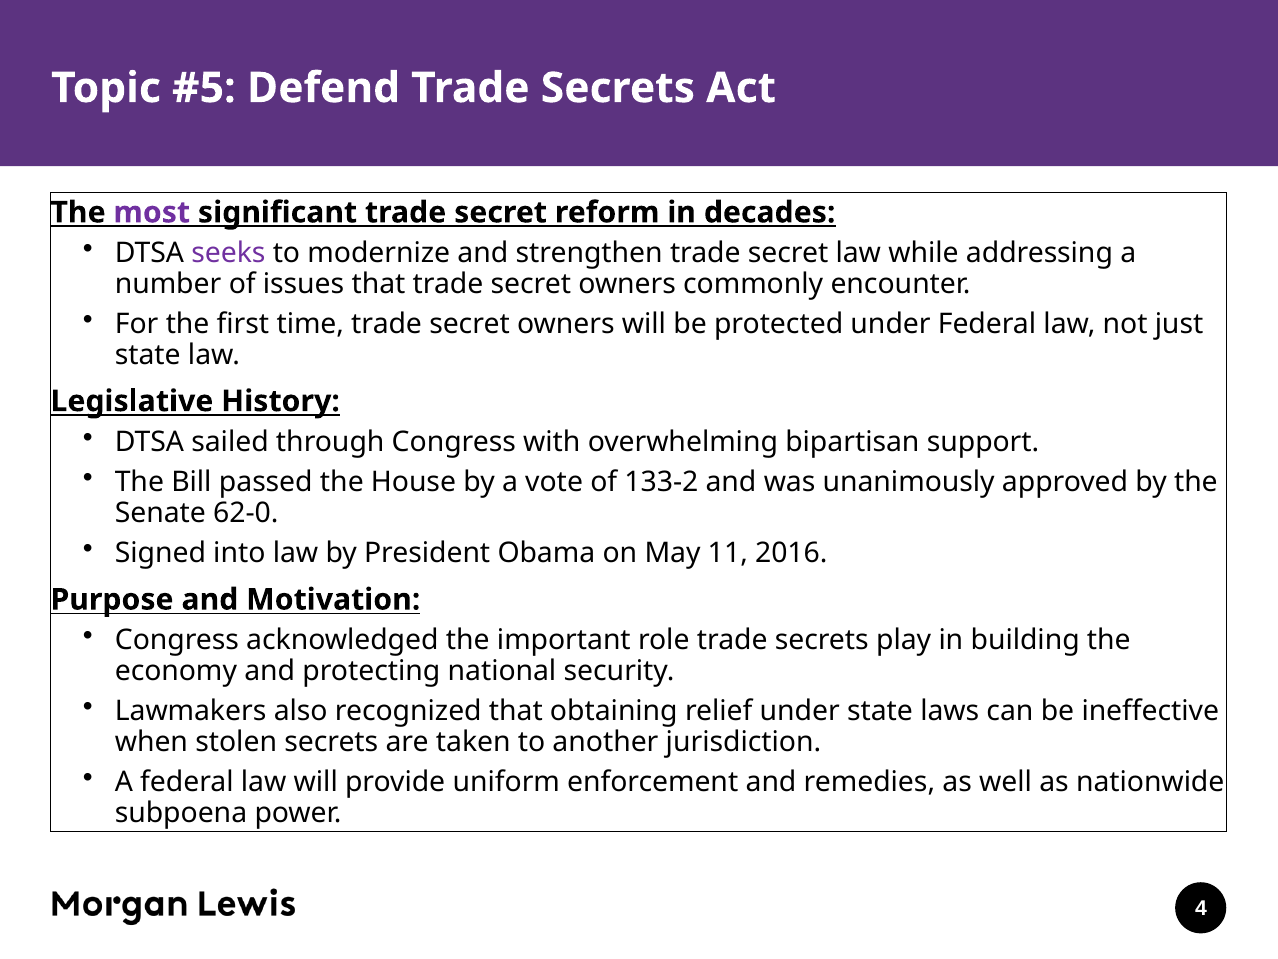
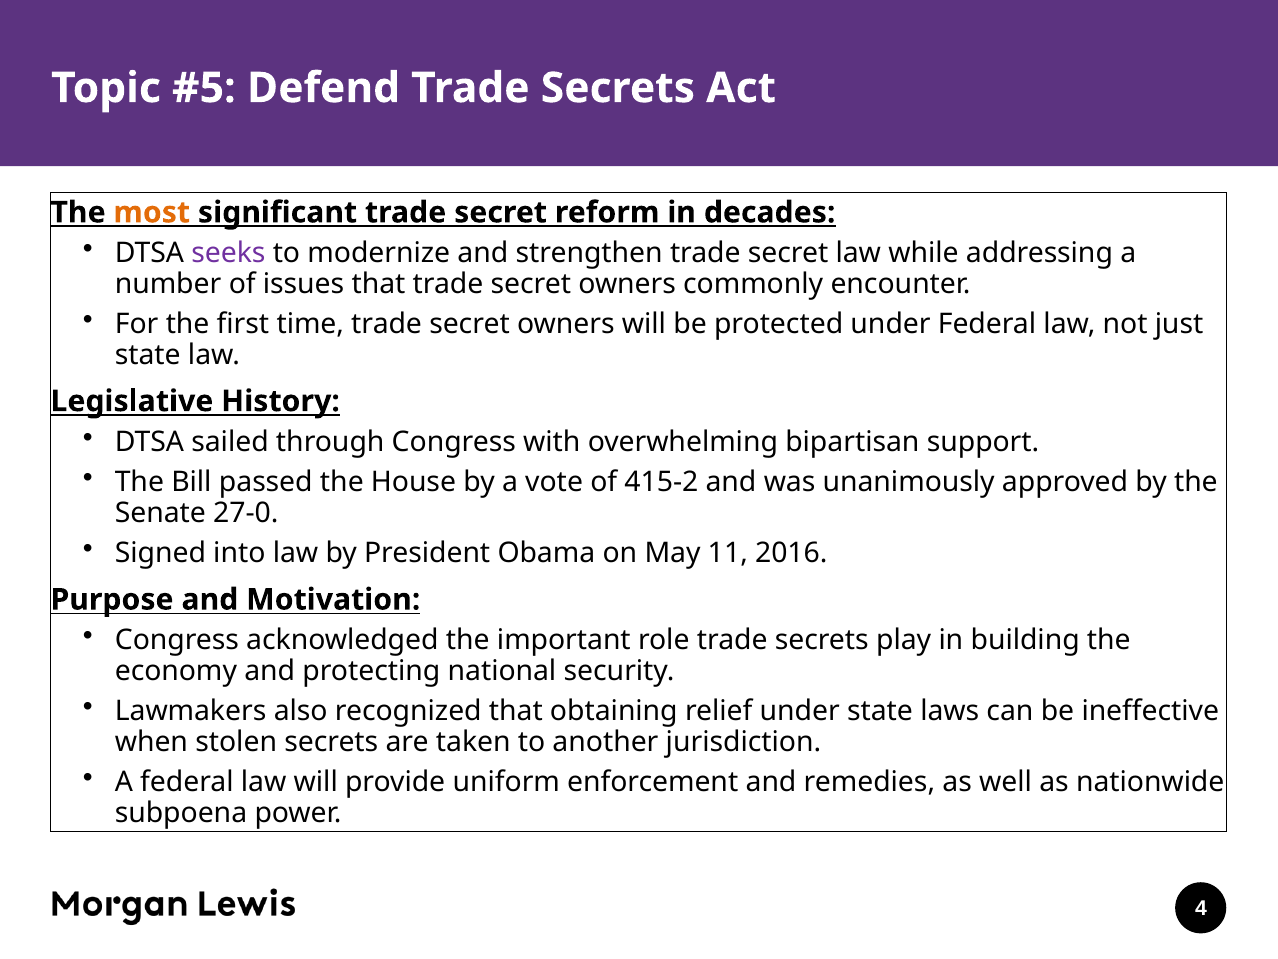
most colour: purple -> orange (152, 212)
133-2: 133-2 -> 415-2 (661, 482)
62-0: 62-0 -> 27-0 (246, 513)
